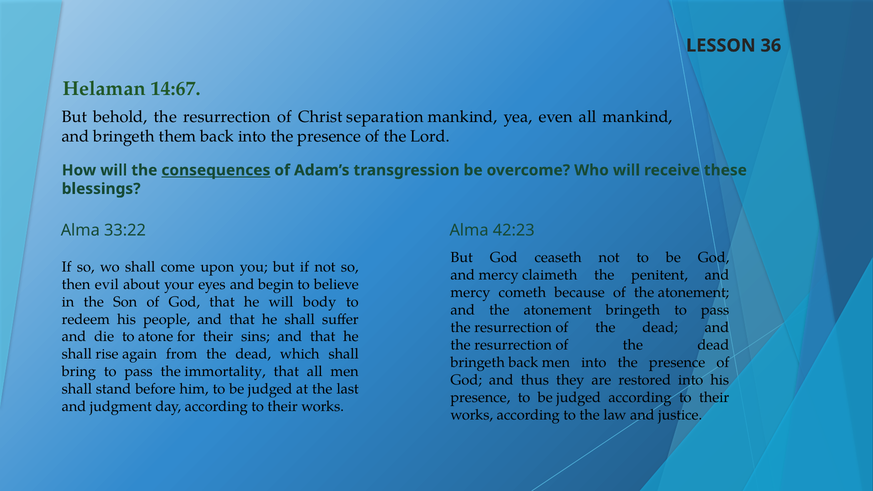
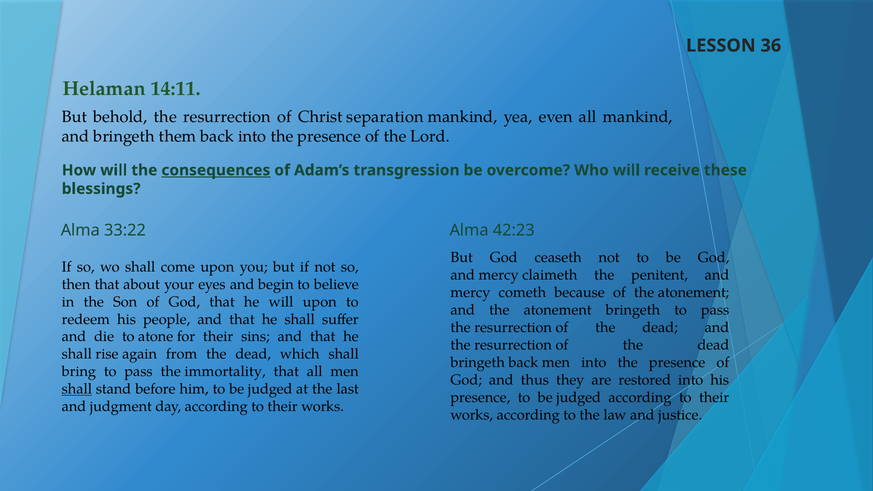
14:67: 14:67 -> 14:11 (176, 88)
then evil: evil -> that (107, 284)
will body: body -> upon (320, 302)
shall underline: none -> present (77, 389)
